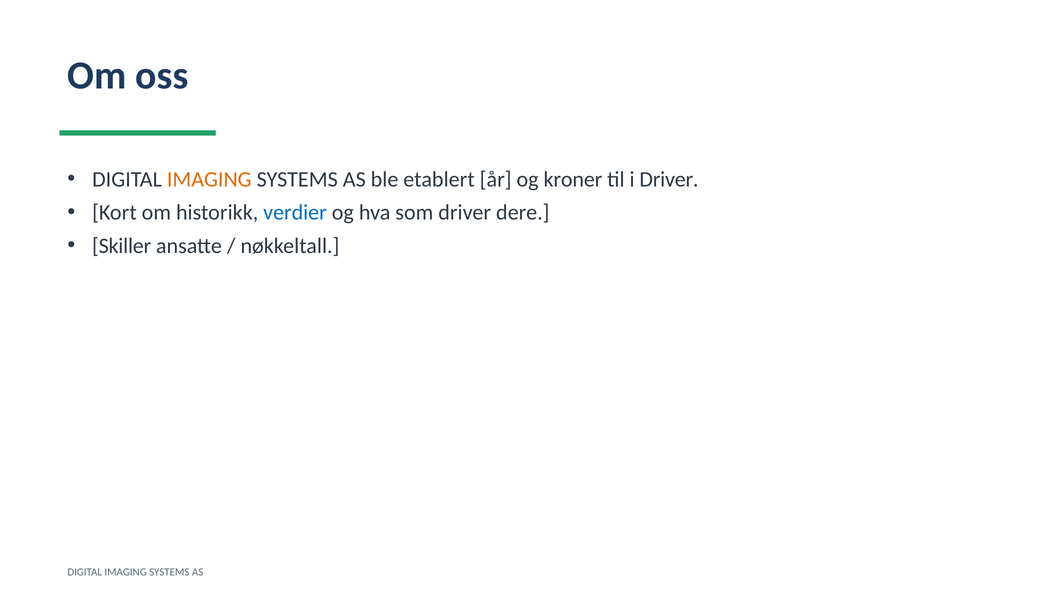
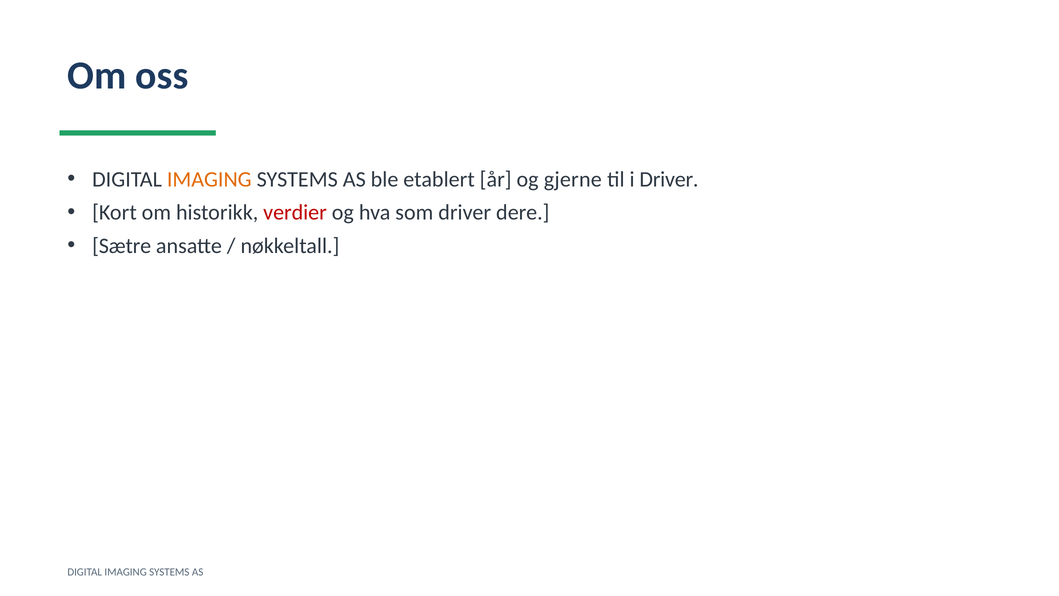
kroner: kroner -> gjerne (573, 179)
verdier colour: blue -> red (295, 212)
Skiller: Skiller -> Sætre (122, 246)
